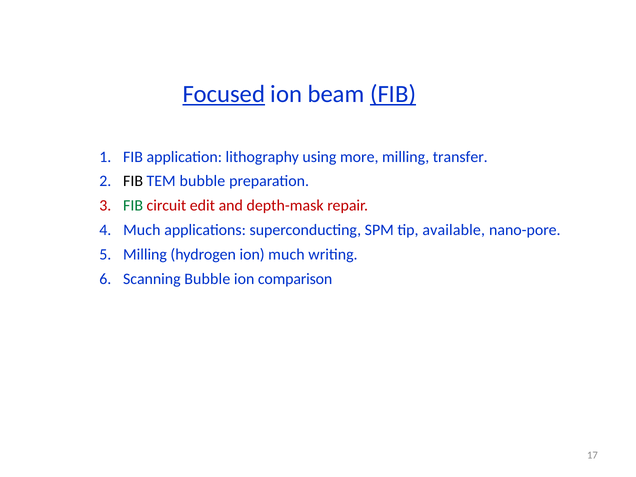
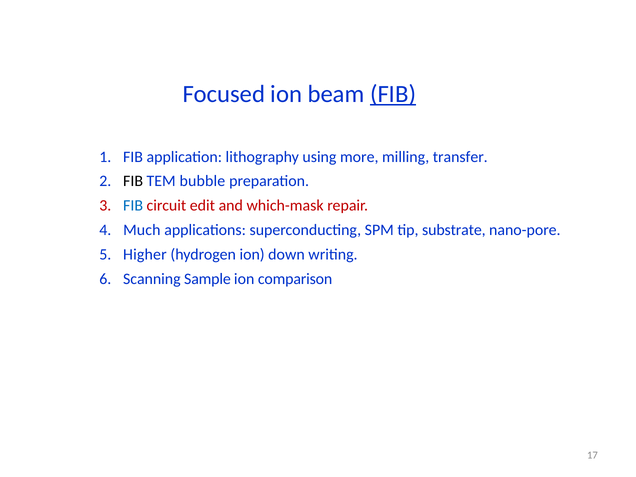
Focused underline: present -> none (224, 94)
FIB colour: green -> blue (133, 206)
depth-mask: depth-mask -> which-mask (285, 206)
available: available -> substrate (454, 230)
Milling: Milling -> Higher (145, 254)
ion much: much -> down (287, 254)
Scanning Bubble: Bubble -> Sample (207, 279)
